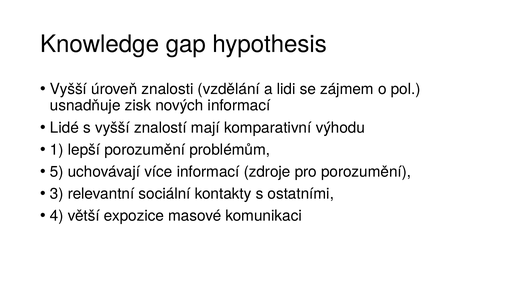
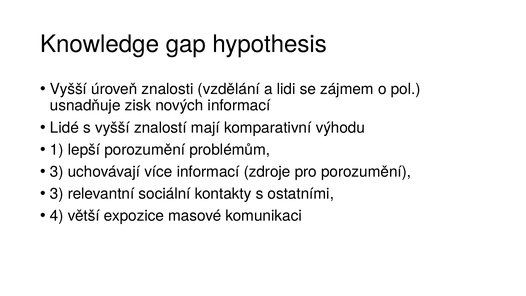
5: 5 -> 3 (57, 172)
